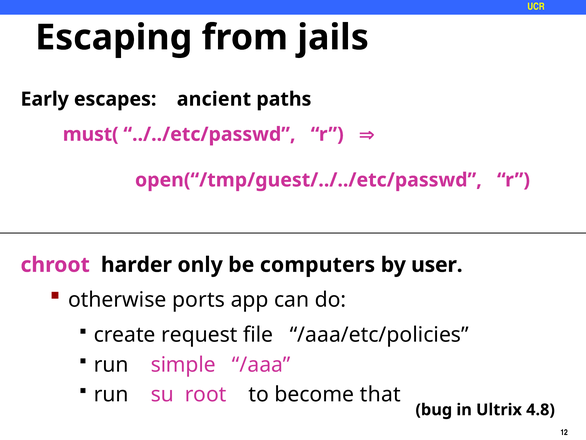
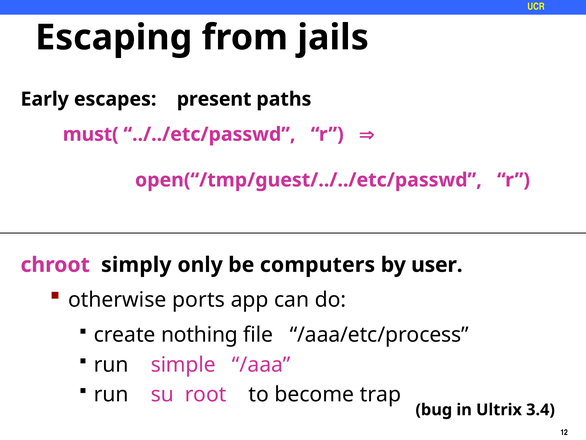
ancient: ancient -> present (214, 99)
harder: harder -> simply (136, 265)
request: request -> nothing (199, 335)
/aaa/etc/policies: /aaa/etc/policies -> /aaa/etc/process (379, 335)
that: that -> trap (380, 394)
4.8: 4.8 -> 3.4 (541, 409)
